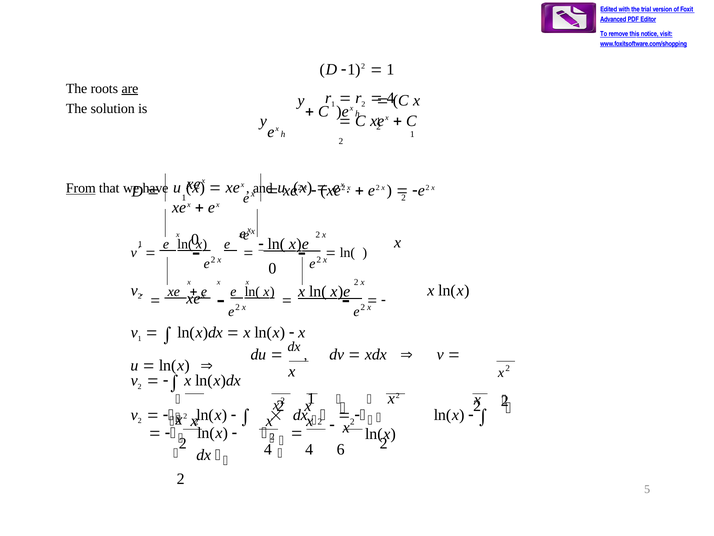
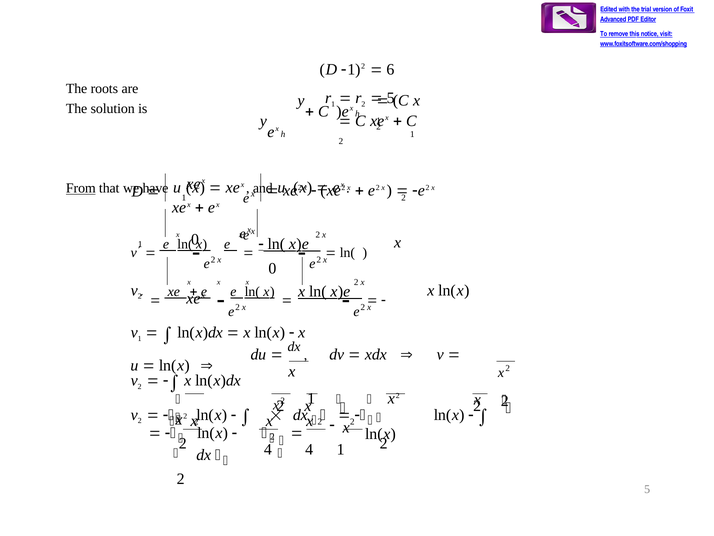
1: 1 -> 6 (390, 69)
are underline: present -> none (130, 89)
4: 4 -> 5 (391, 98)
4 6: 6 -> 1 (341, 449)
